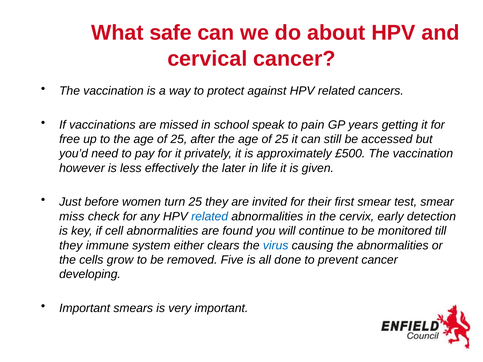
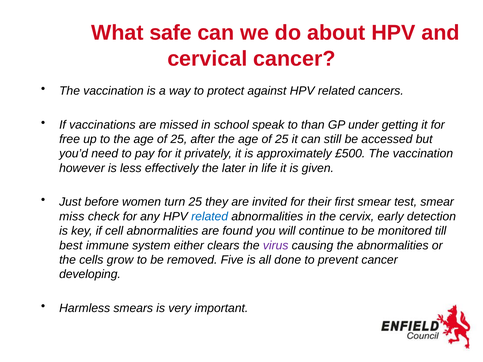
pain: pain -> than (313, 125)
years: years -> under (363, 125)
they: they -> best (71, 246)
virus colour: blue -> purple (276, 246)
Important: Important -> Harmless (85, 308)
